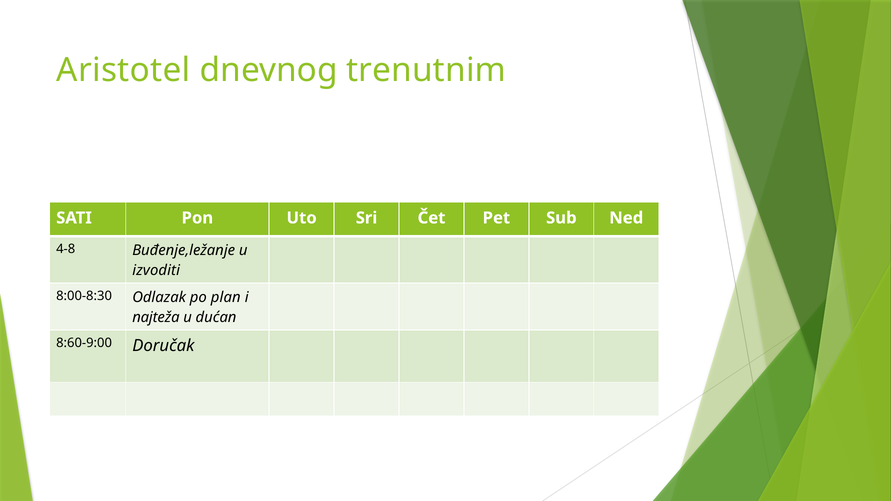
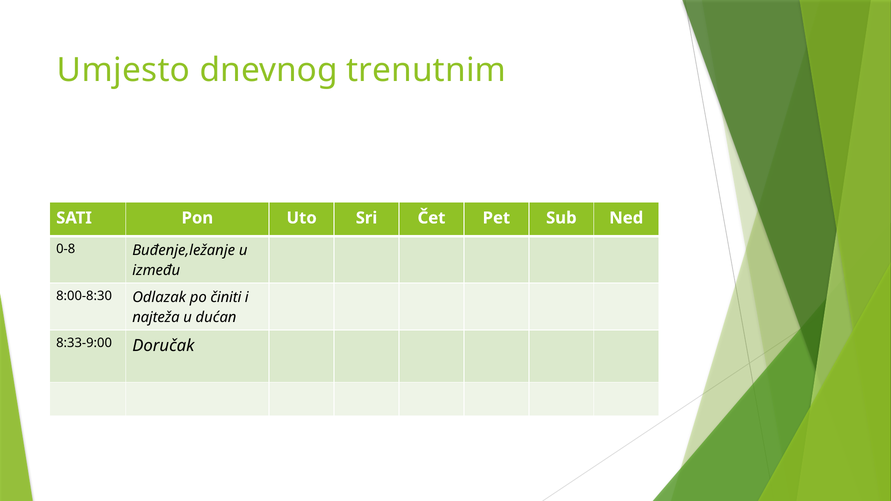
Aristotel: Aristotel -> Umjesto (123, 70)
4-8: 4-8 -> 0-8 (66, 249)
izvoditi: izvoditi -> između (156, 271)
plan: plan -> činiti (226, 297)
8:60-9:00: 8:60-9:00 -> 8:33-9:00 (84, 343)
